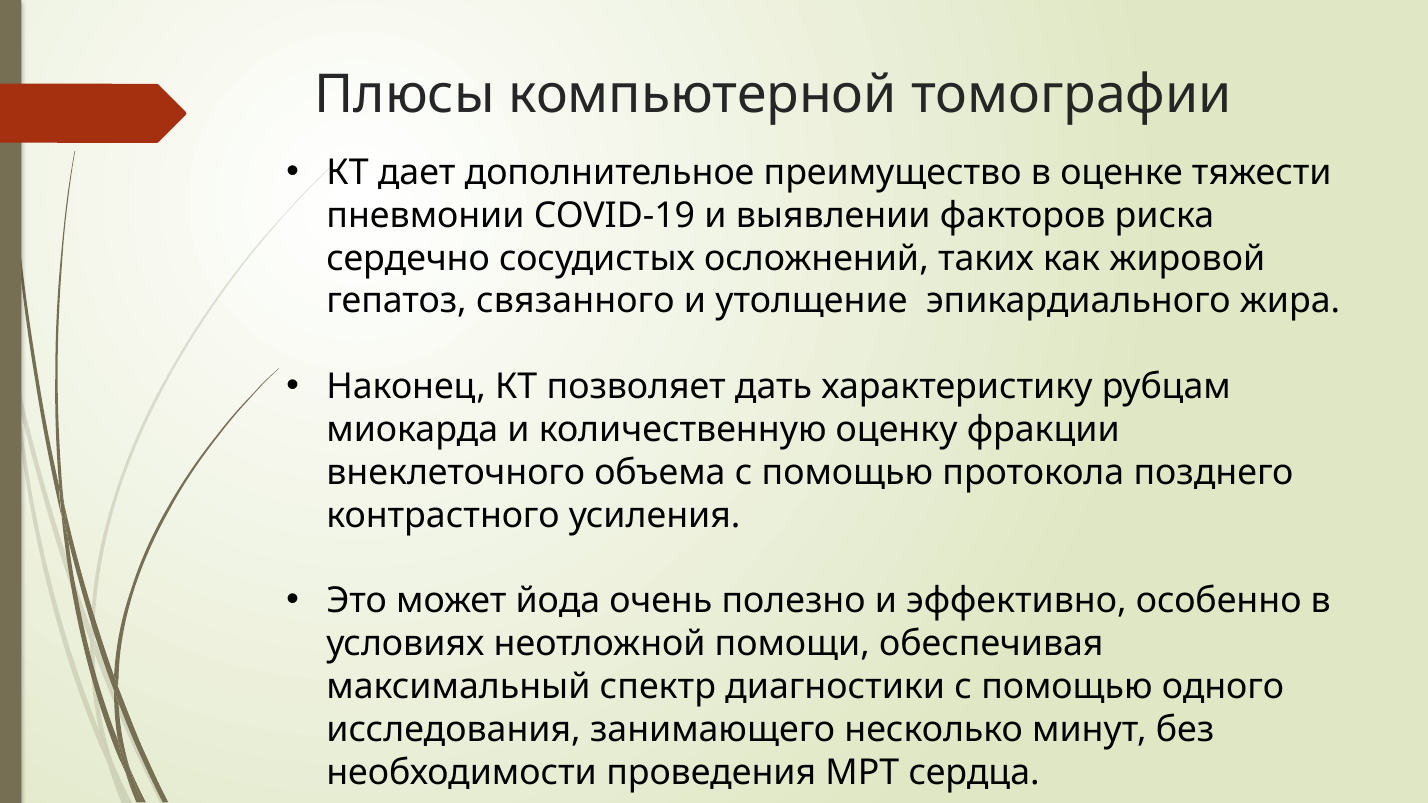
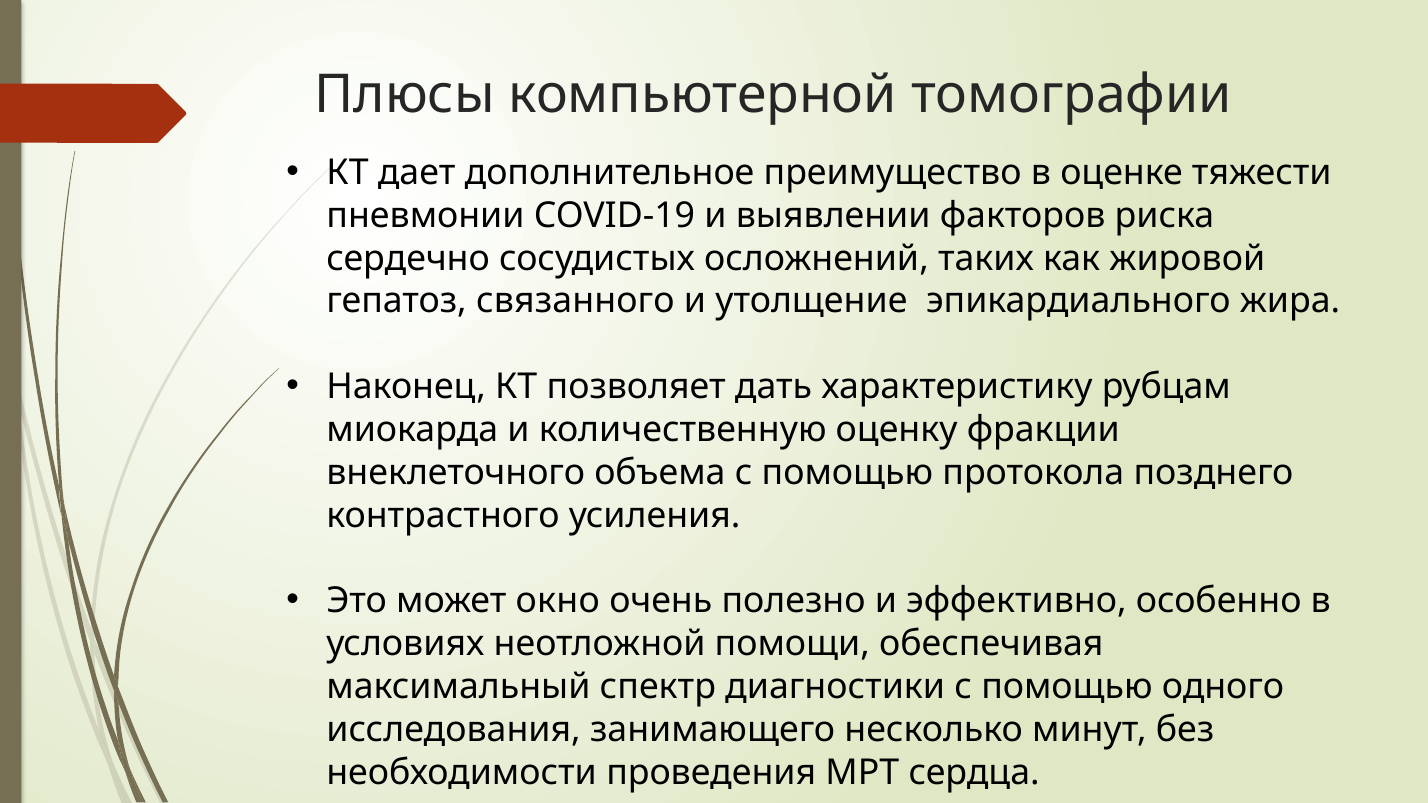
йода: йода -> окно (558, 601)
